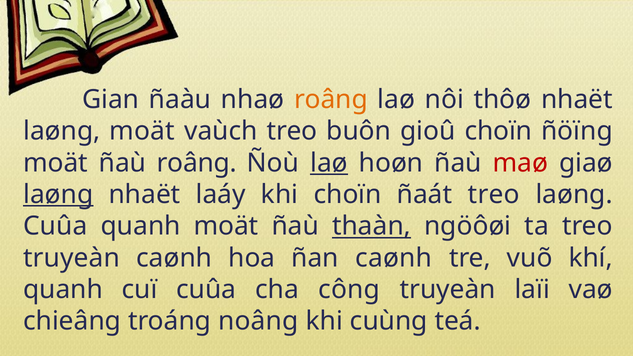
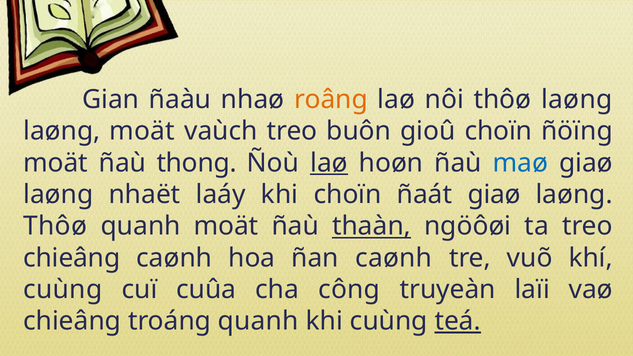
thôø nhaët: nhaët -> laøng (577, 100)
ñaù roâng: roâng -> thong (197, 163)
maø colour: red -> blue (520, 163)
laøng underline: present -> none (58, 195)
ñaát treo: treo -> giaø (494, 195)
Cuûa: Cuûa -> Thôø (55, 226)
truyeàn: truyeàn -> chieâng (72, 258)
quanh: quanh -> cuùng (63, 290)
troáng noâng: noâng -> quanh (258, 321)
teá underline: none -> present (458, 321)
